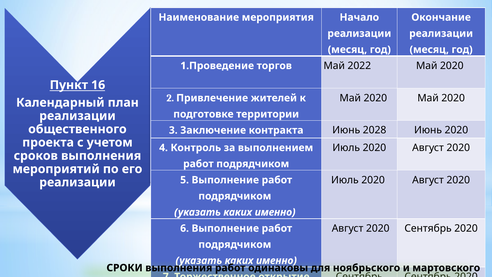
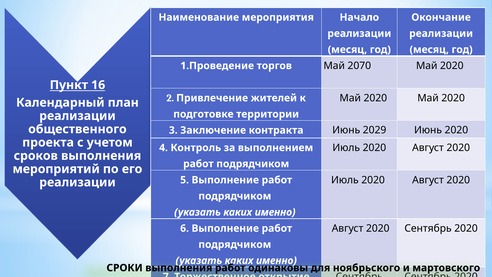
2022: 2022 -> 2070 (359, 66)
2028: 2028 -> 2029 (375, 130)
